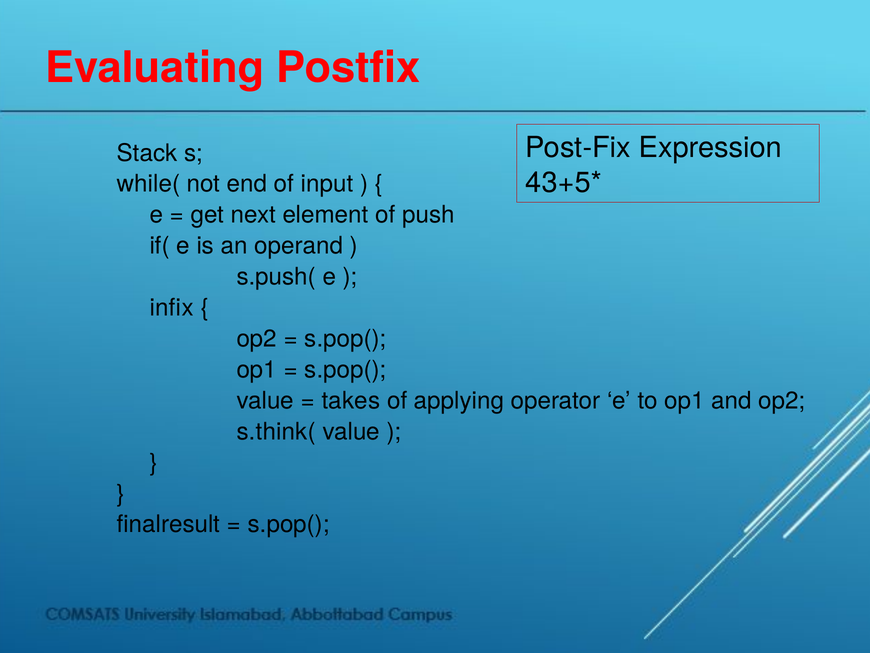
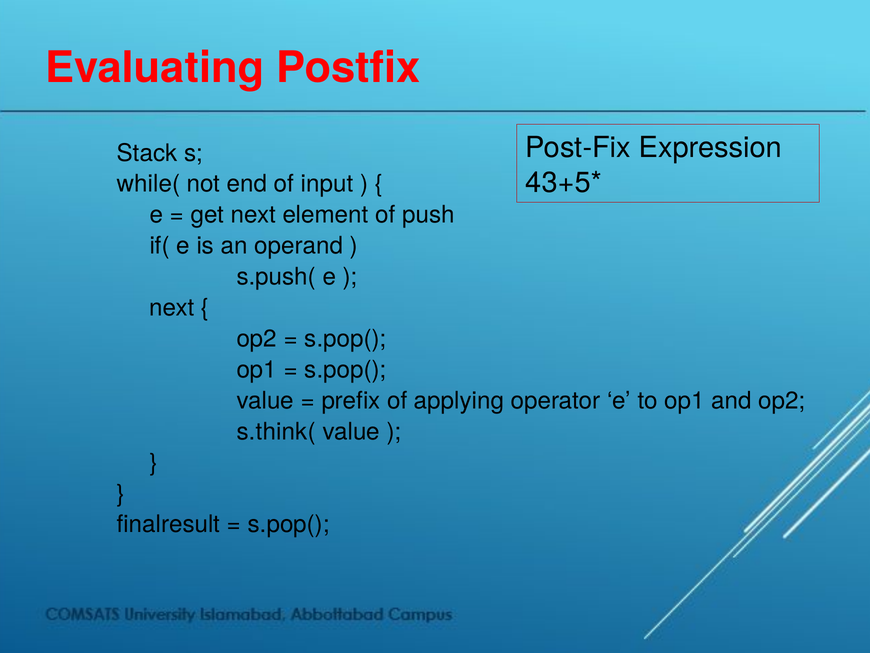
infix: infix -> next (172, 308)
takes: takes -> prefix (351, 400)
